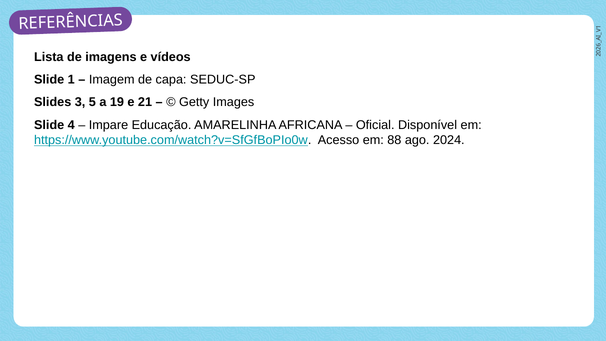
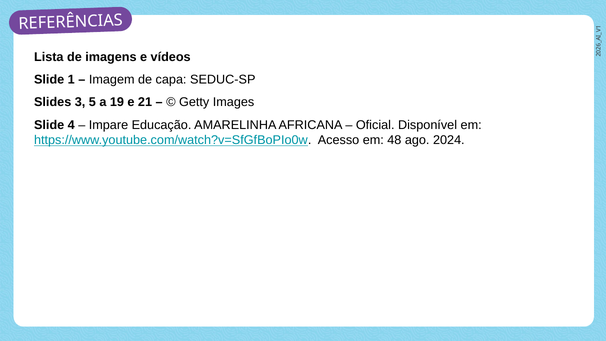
88: 88 -> 48 (394, 140)
